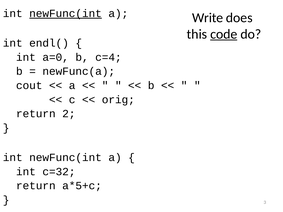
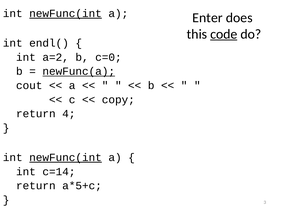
Write: Write -> Enter (208, 18)
a=0: a=0 -> a=2 (56, 57)
c=4: c=4 -> c=0 (108, 57)
newFunc(a underline: none -> present (79, 71)
orig: orig -> copy (118, 100)
2: 2 -> 4 (69, 114)
newFunc(int underline: none -> present (66, 158)
c=32: c=32 -> c=14 (59, 172)
